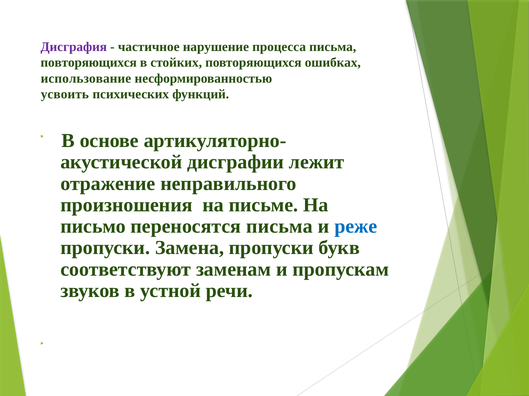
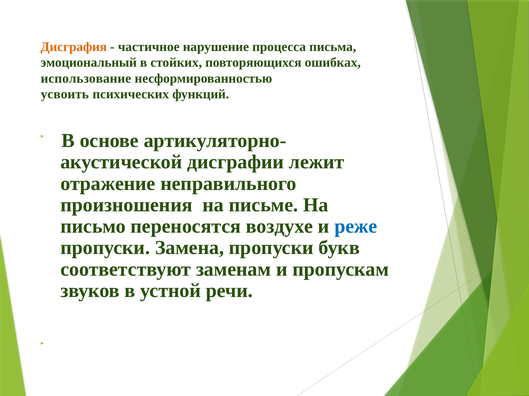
Дисграфия colour: purple -> orange (74, 47)
повторяющихся: повторяющихся -> эмоциональный (89, 63)
переносятся письма: письма -> воздухе (279, 227)
